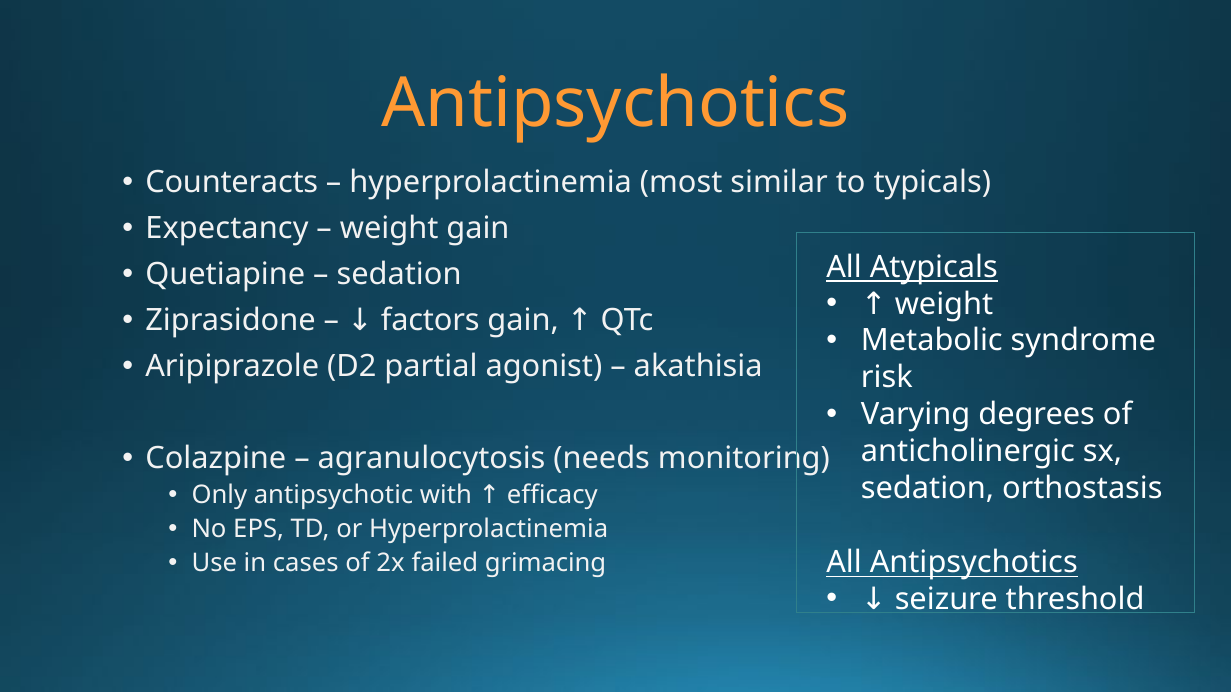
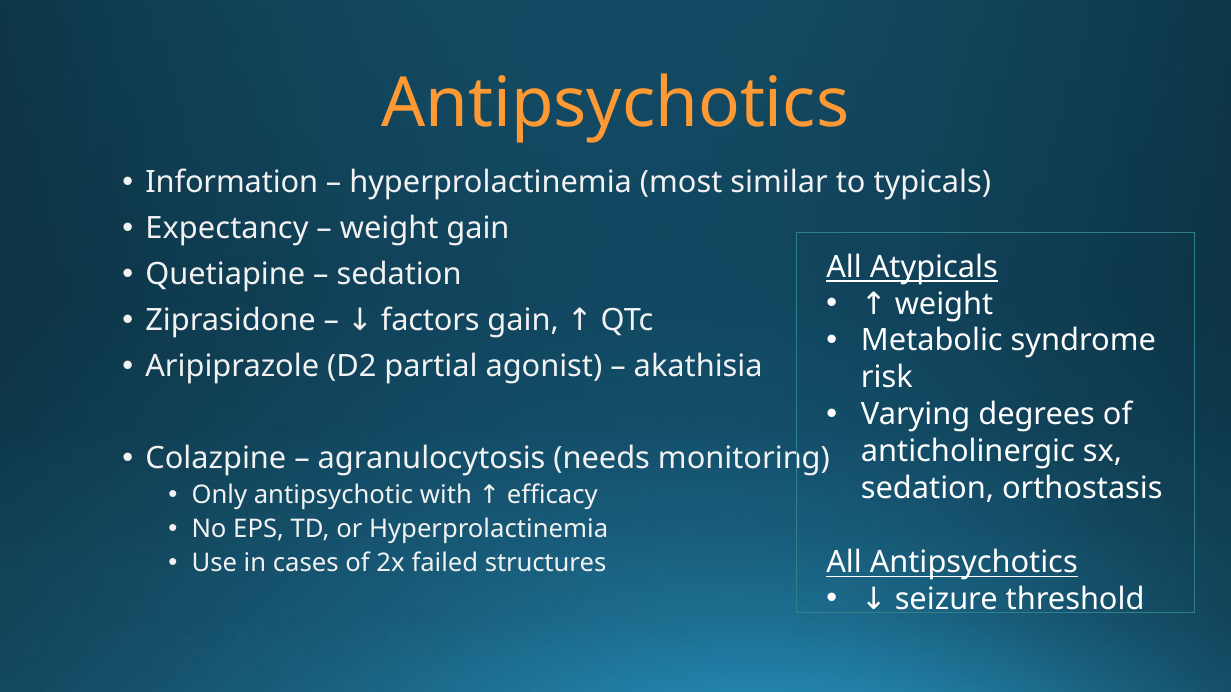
Counteracts: Counteracts -> Information (232, 182)
grimacing: grimacing -> structures (546, 564)
